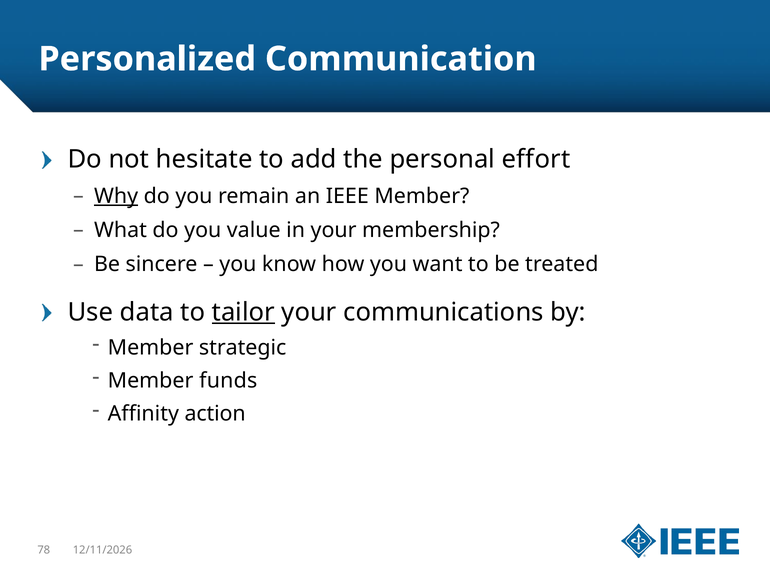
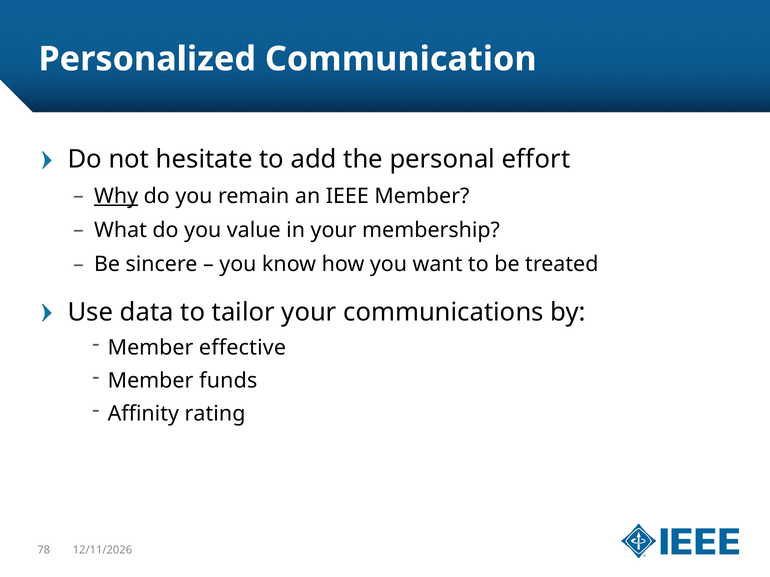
tailor underline: present -> none (243, 312)
strategic: strategic -> effective (243, 348)
action: action -> rating (215, 414)
